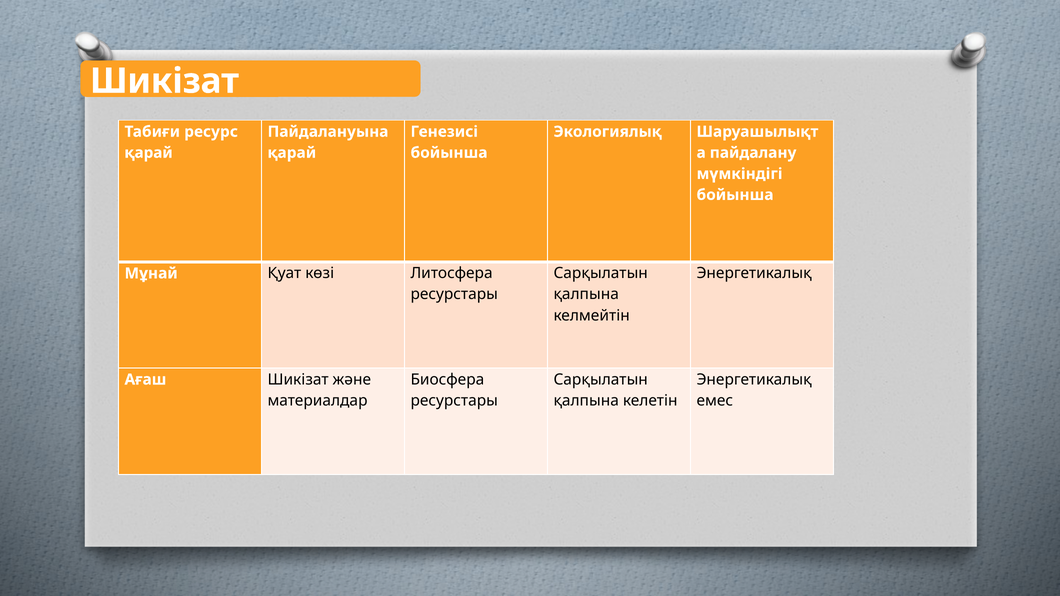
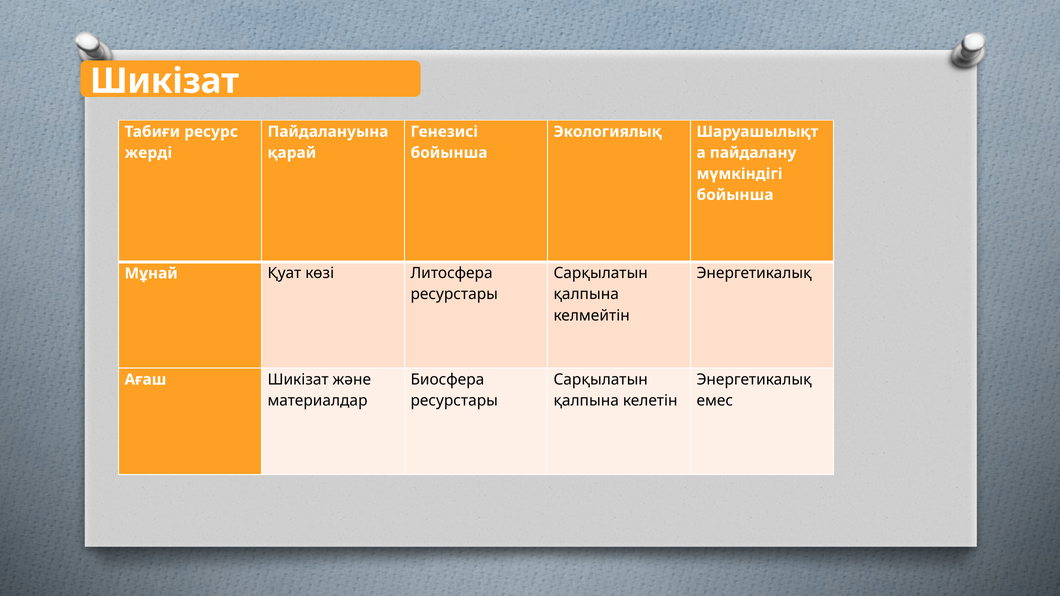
қарай: қарай -> жерді (148, 153)
